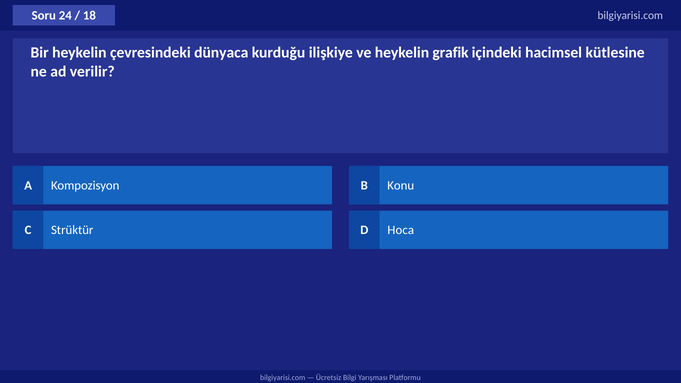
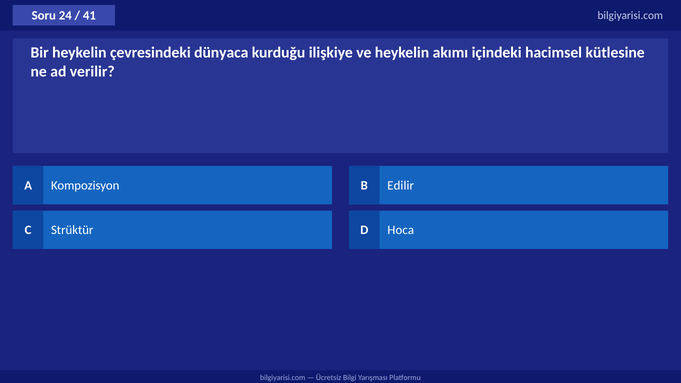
18: 18 -> 41 (89, 16)
grafik: grafik -> akımı (450, 52)
Konu: Konu -> Edilir (401, 185)
